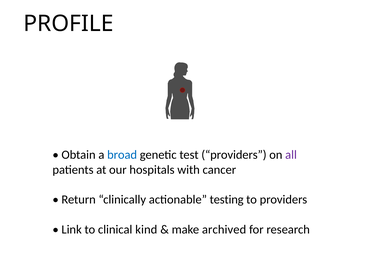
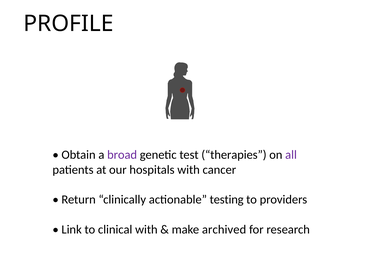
broad colour: blue -> purple (122, 155)
test providers: providers -> therapies (234, 155)
clinical kind: kind -> with (146, 230)
